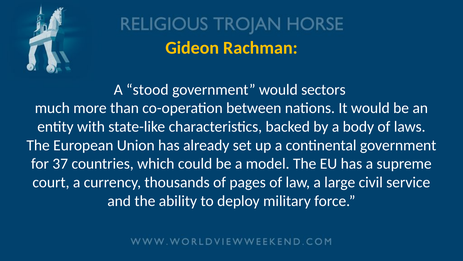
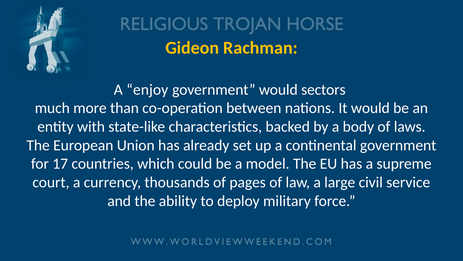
stood: stood -> enjoy (147, 89)
37: 37 -> 17 (60, 164)
